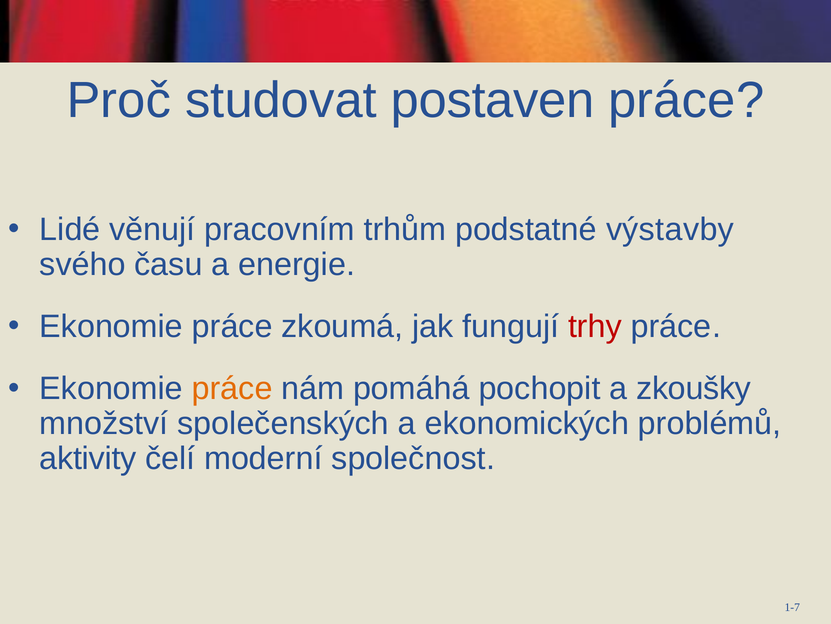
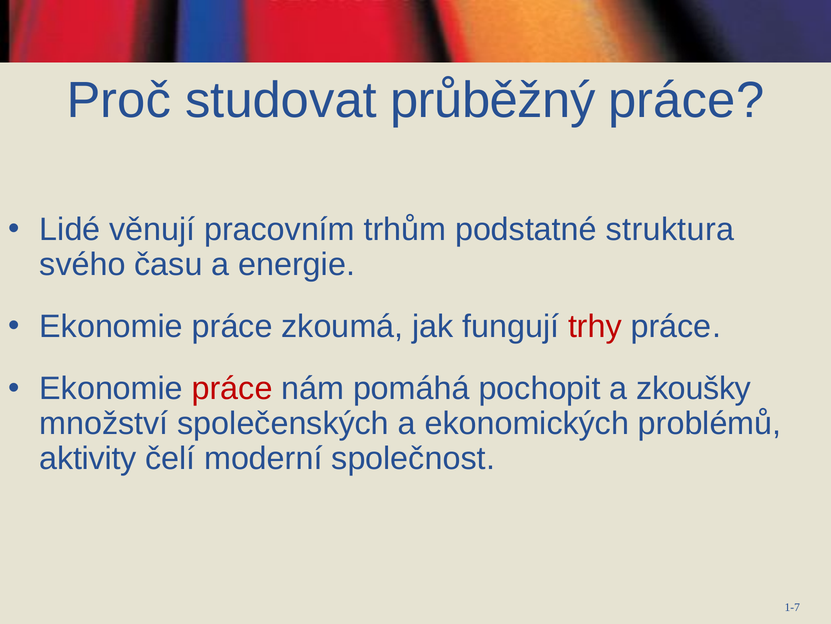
postaven: postaven -> průběžný (493, 101)
výstavby: výstavby -> struktura (670, 229)
práce colour: orange -> red (232, 388)
